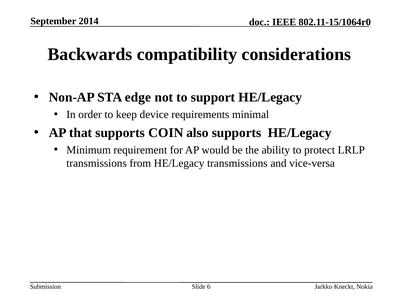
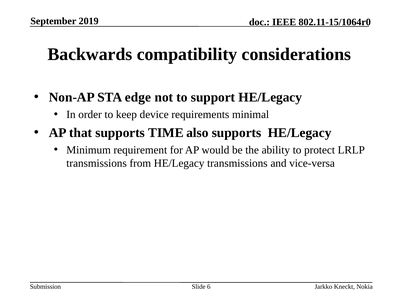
2014: 2014 -> 2019 (89, 21)
COIN: COIN -> TIME (166, 133)
